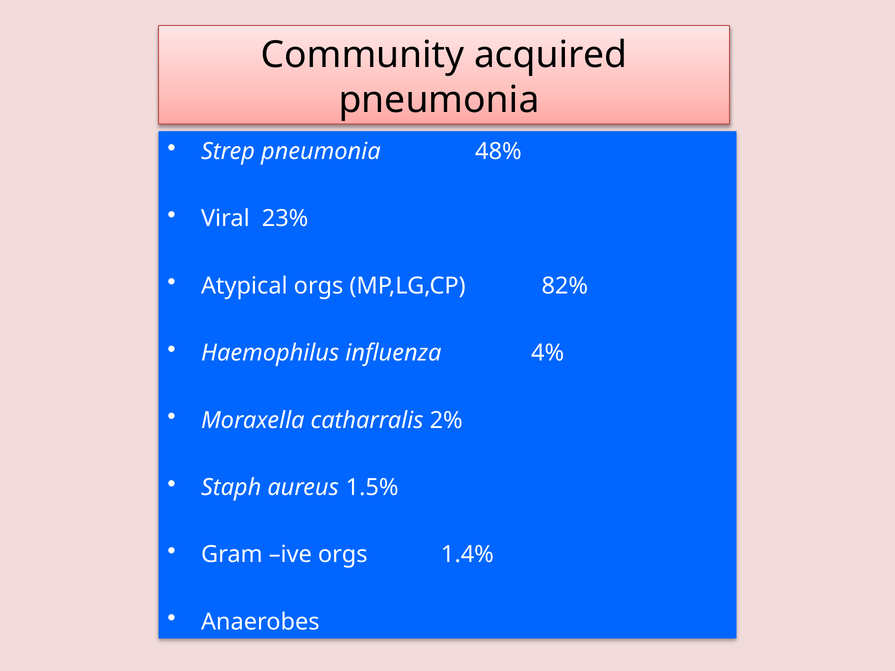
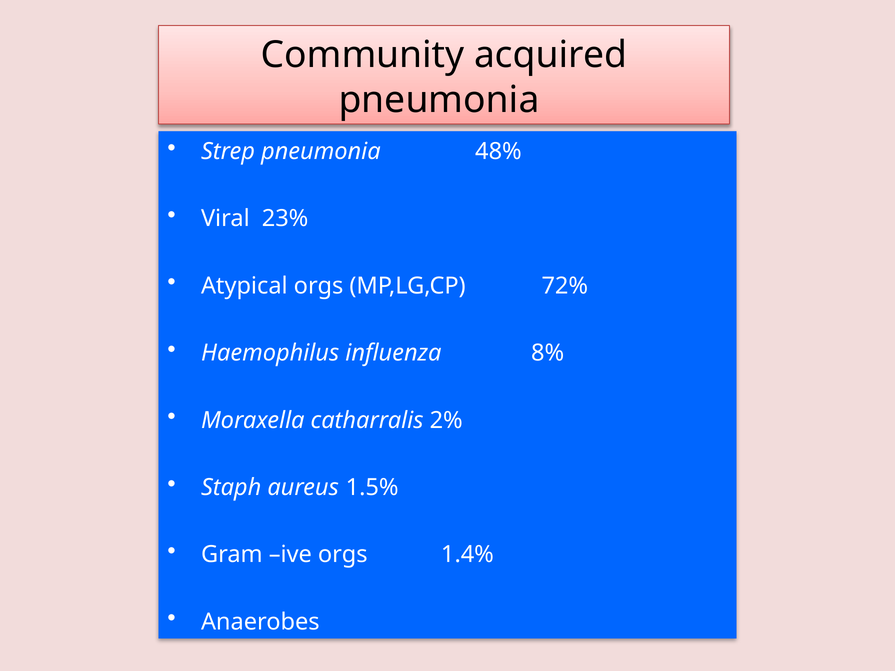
82%: 82% -> 72% (565, 286)
4%: 4% -> 8% (548, 353)
